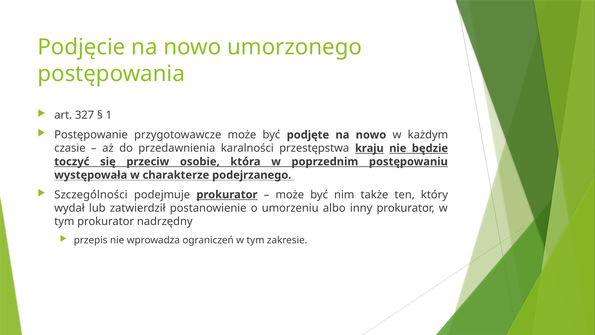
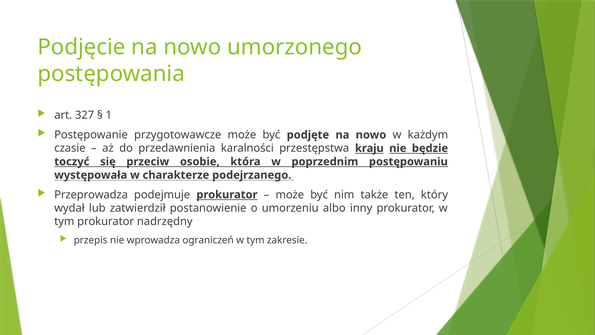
Szczególności: Szczególności -> Przeprowadza (91, 194)
